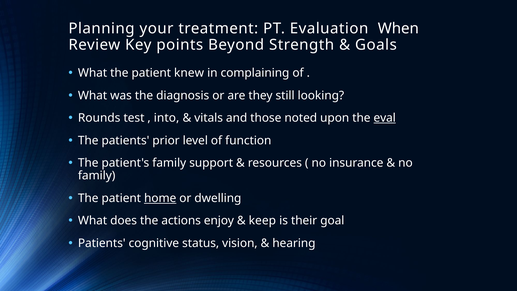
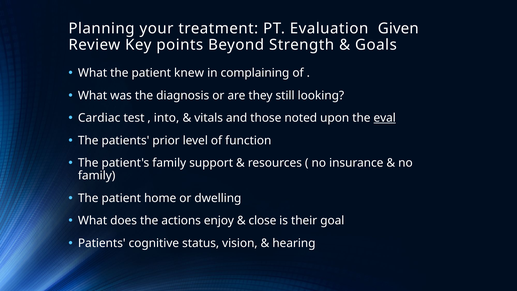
When: When -> Given (398, 28)
Rounds: Rounds -> Cardiac (99, 118)
home underline: present -> none (160, 198)
keep: keep -> close (262, 221)
